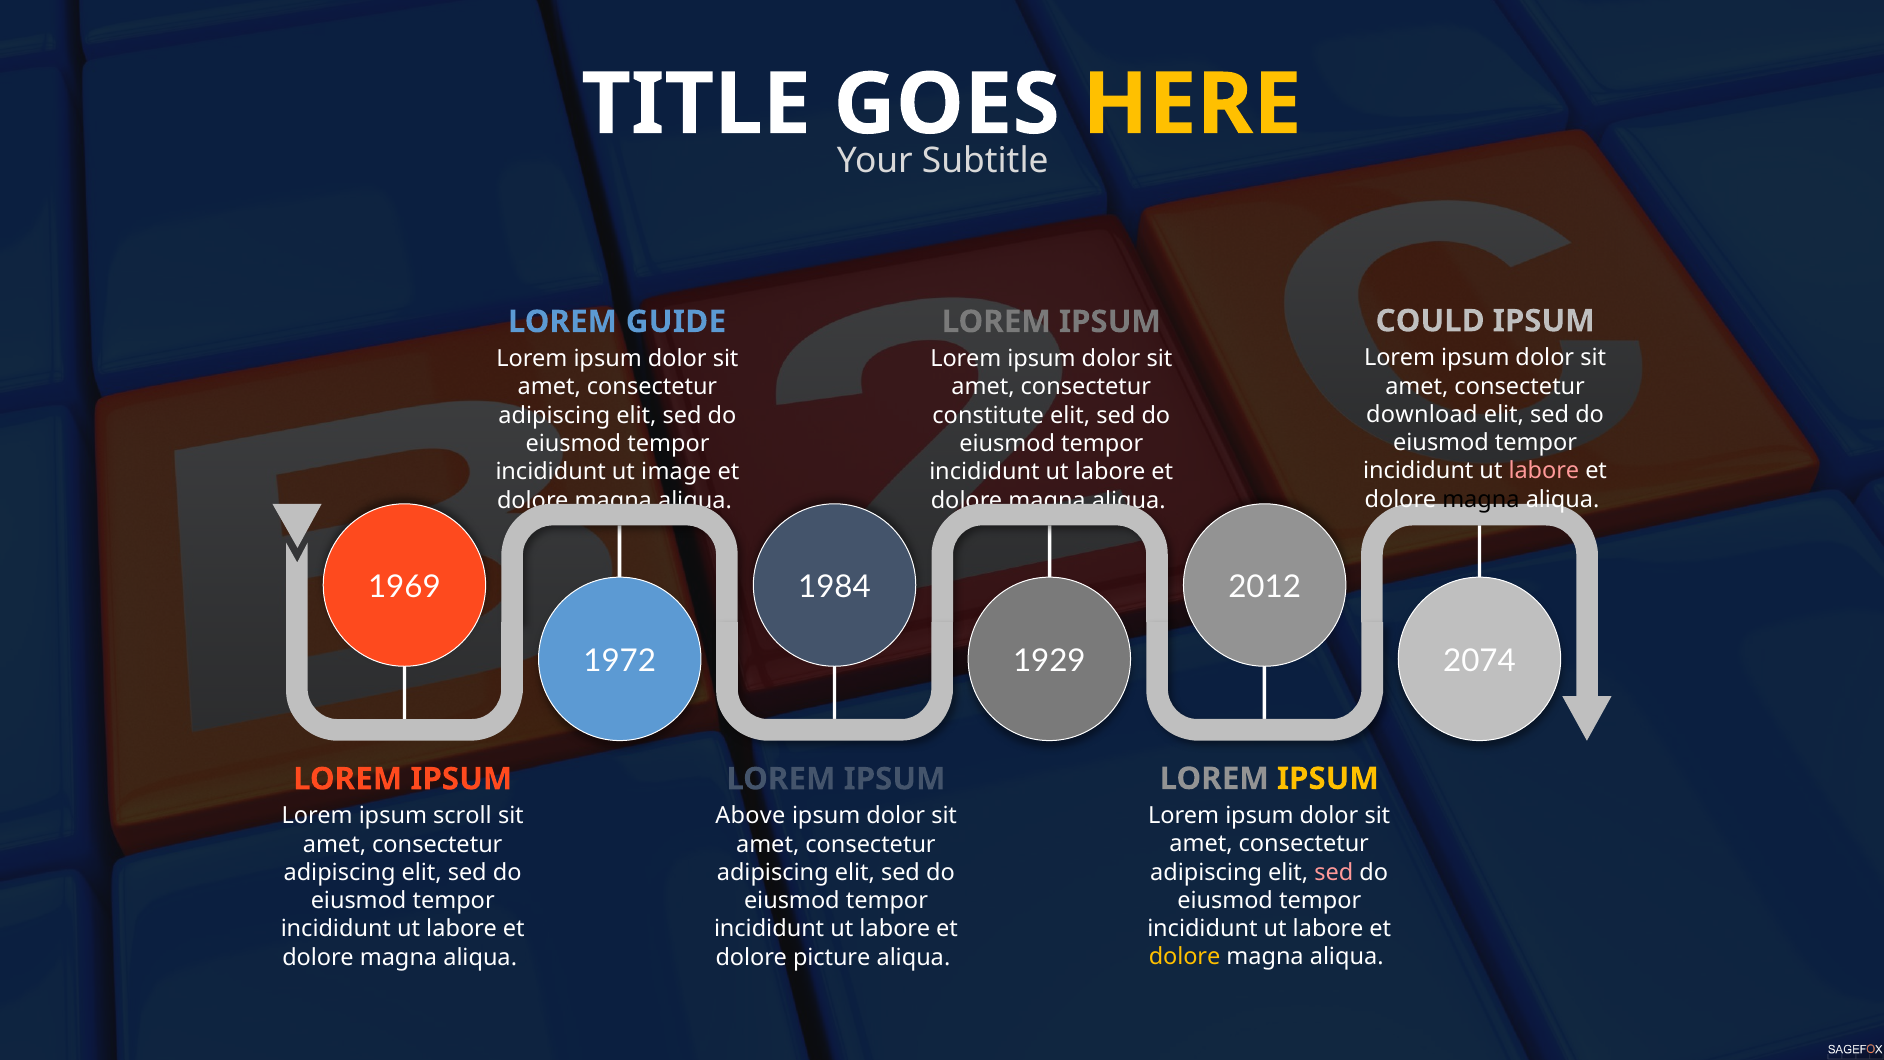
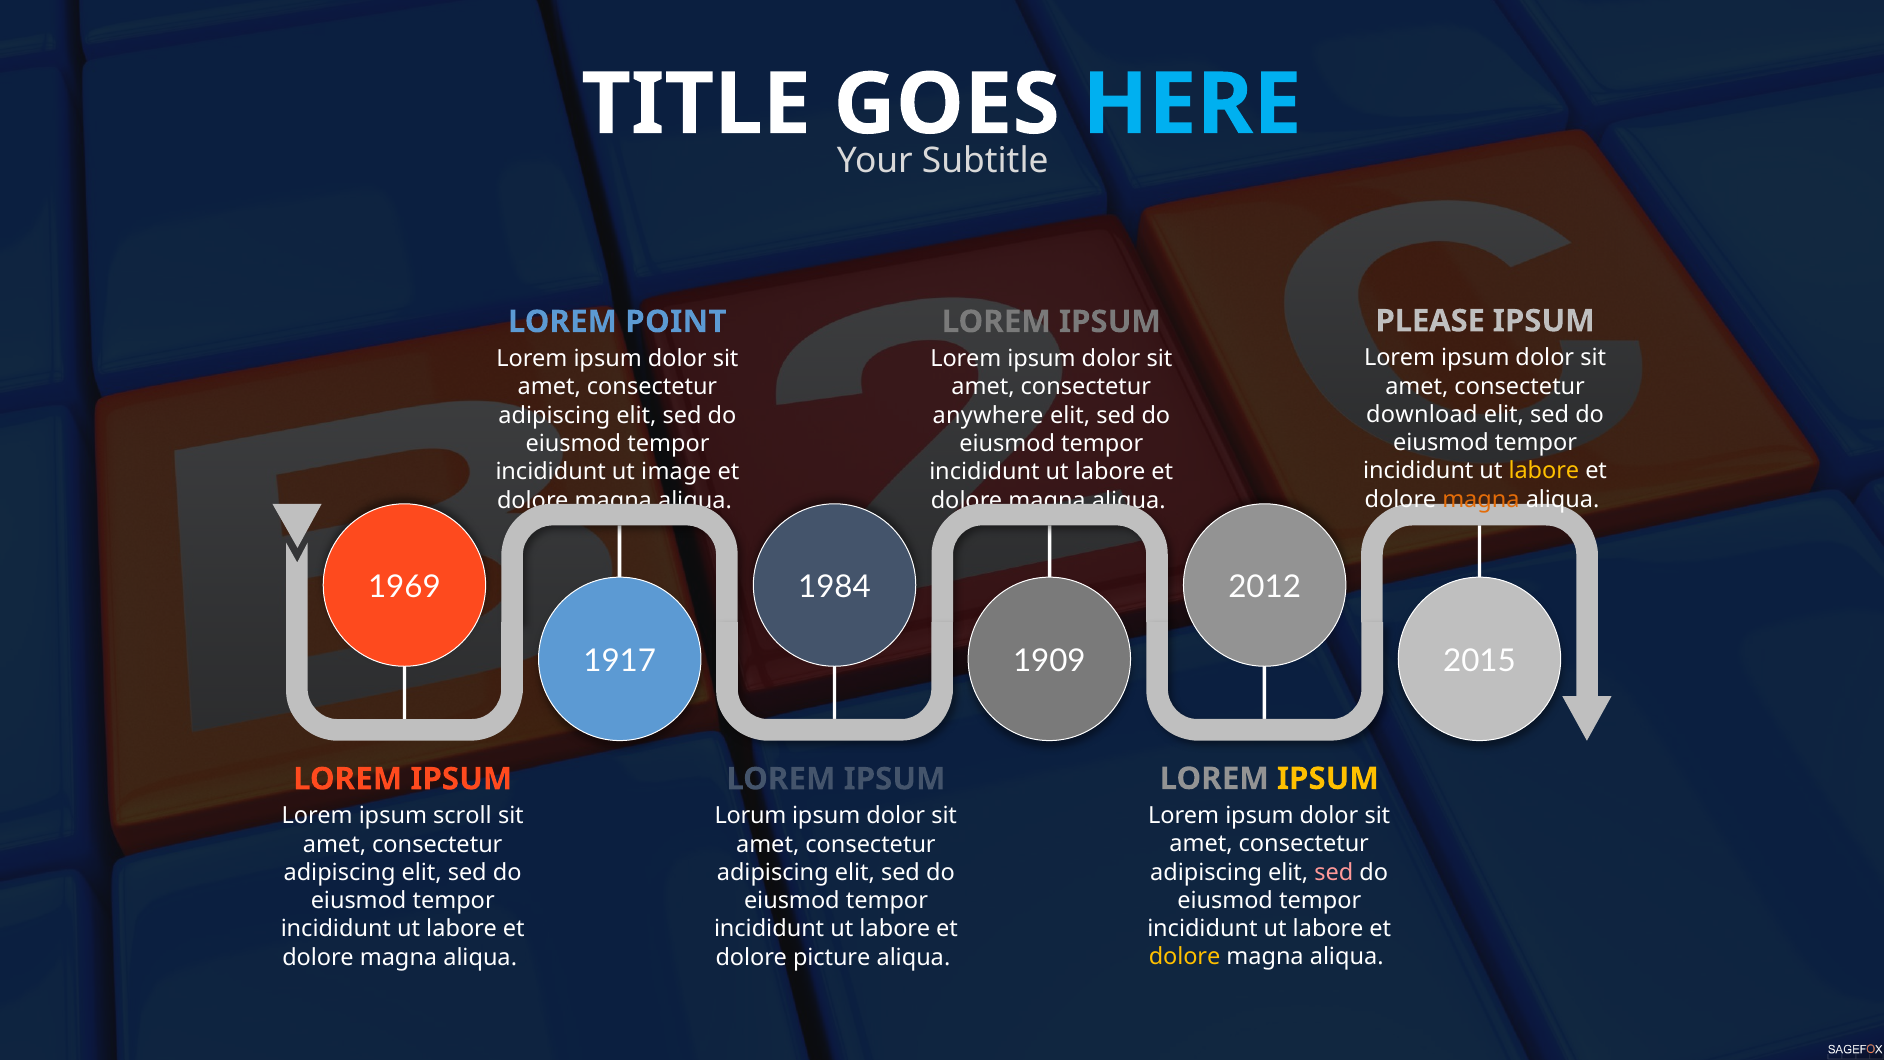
HERE colour: yellow -> light blue (1192, 105)
COULD: COULD -> PLEASE (1430, 321)
GUIDE: GUIDE -> POINT (676, 322)
constitute: constitute -> anywhere (988, 415)
labore colour: pink -> yellow (1544, 471)
magna colour: black -> orange (1481, 499)
1972: 1972 -> 1917 (620, 661)
1929: 1929 -> 1909 (1049, 661)
2074: 2074 -> 2015 (1479, 661)
Above: Above -> Lorum (751, 816)
